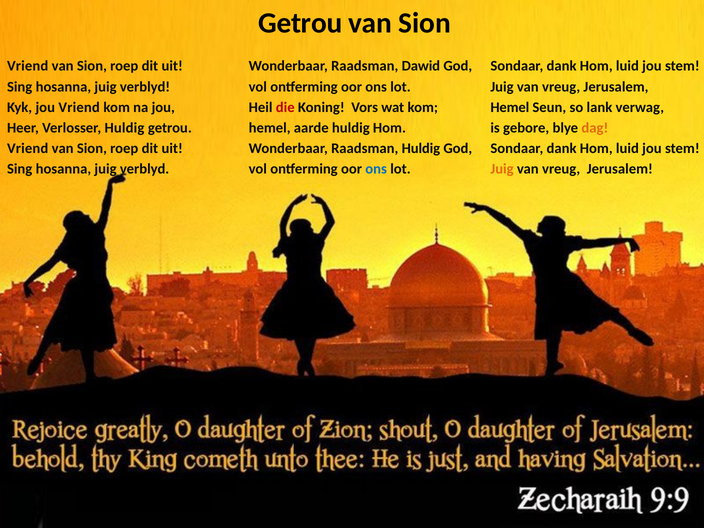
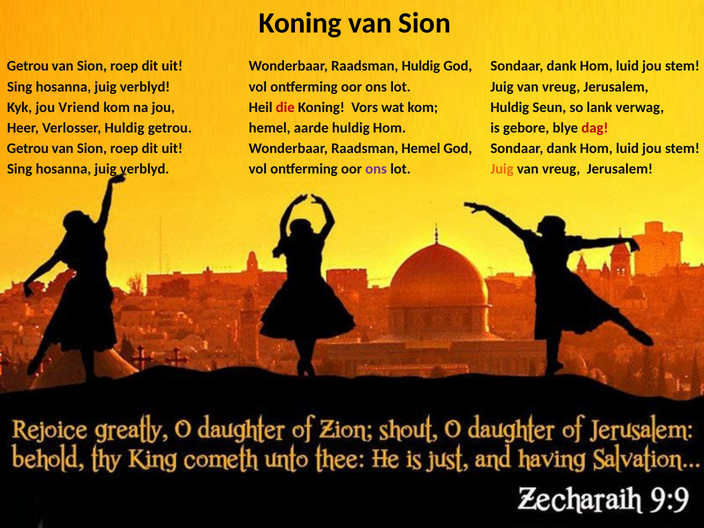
Getrou: Getrou -> Koning (300, 23)
Vriend: Vriend -> Getrou (28, 66)
Raadsman Dawid: Dawid -> Huldig (421, 66)
Hemel: Hemel -> Huldig (510, 107)
dag colour: orange -> red (595, 128)
Vriend: Vriend -> Getrou (28, 148)
Raadsman Huldig: Huldig -> Hemel (421, 148)
ons colour: blue -> purple (376, 169)
